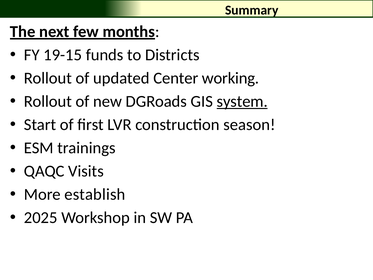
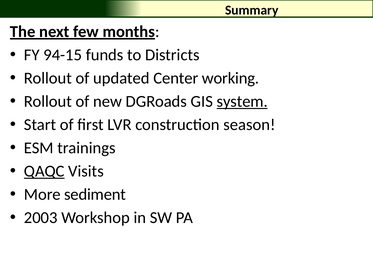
19-15: 19-15 -> 94-15 (63, 55)
QAQC underline: none -> present (44, 171)
establish: establish -> sediment (95, 194)
2025: 2025 -> 2003 (41, 217)
